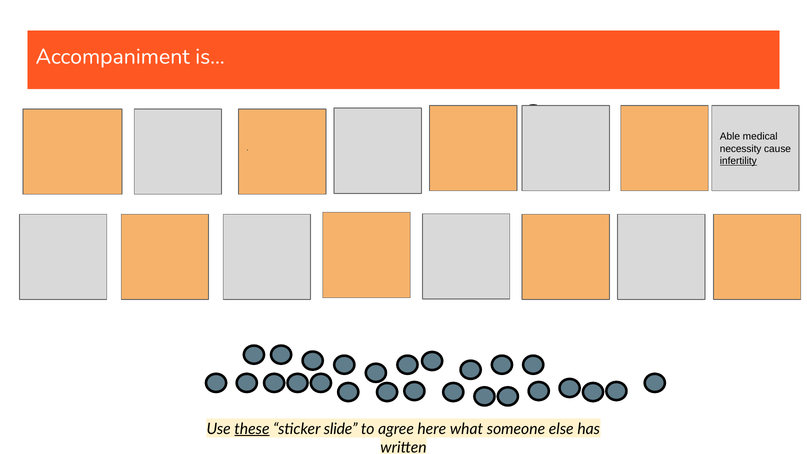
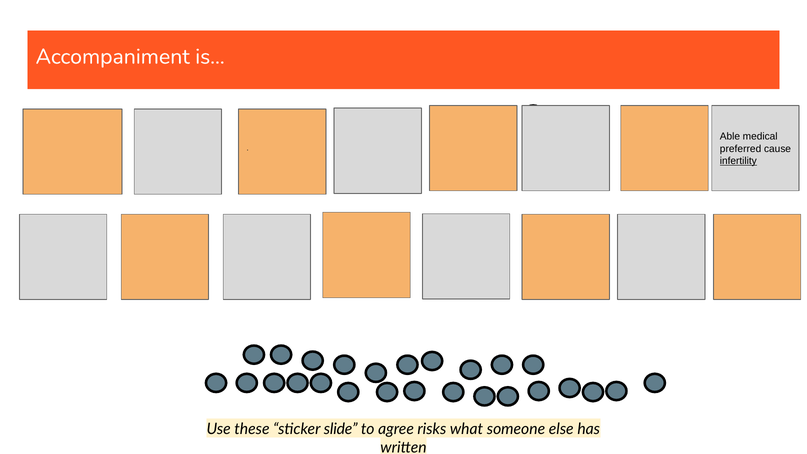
necessity: necessity -> preferred (741, 149)
these underline: present -> none (252, 429)
here: here -> risks (432, 429)
